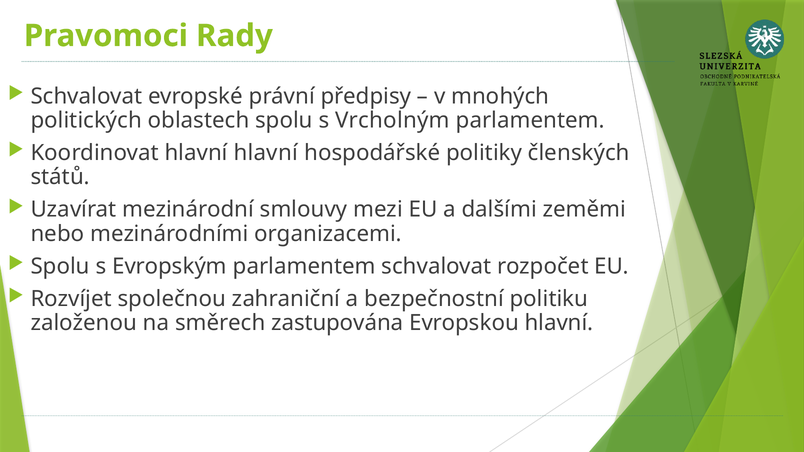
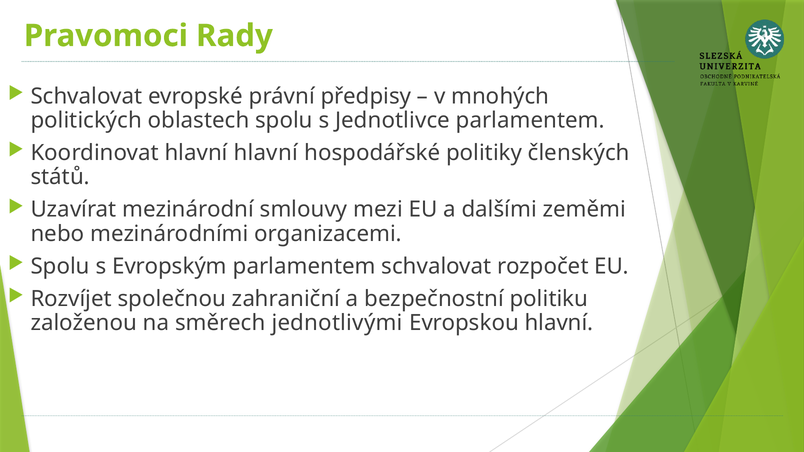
Vrcholným: Vrcholným -> Jednotlivce (393, 121)
zastupována: zastupována -> jednotlivými (337, 323)
